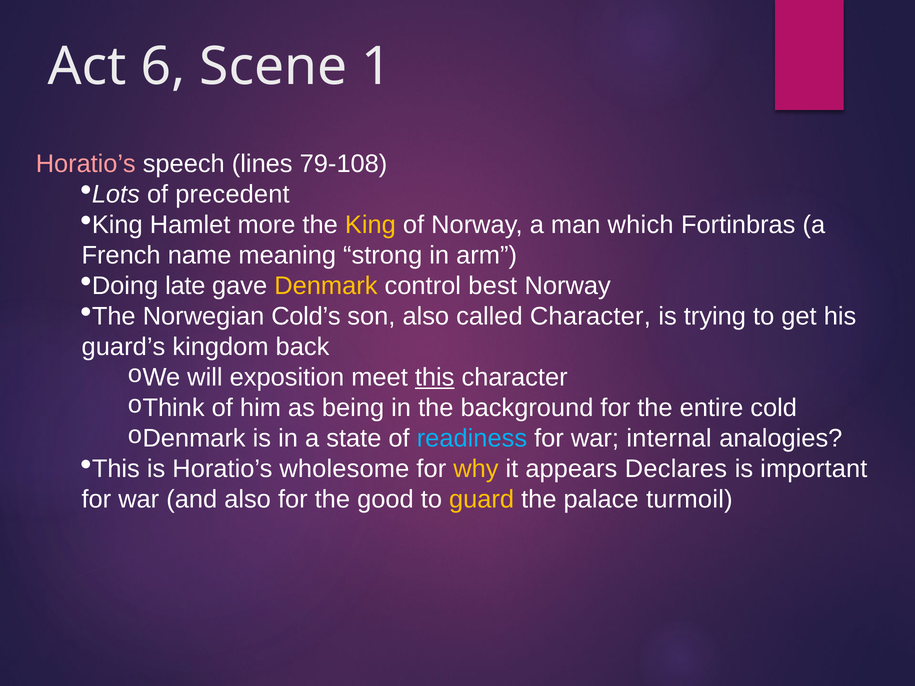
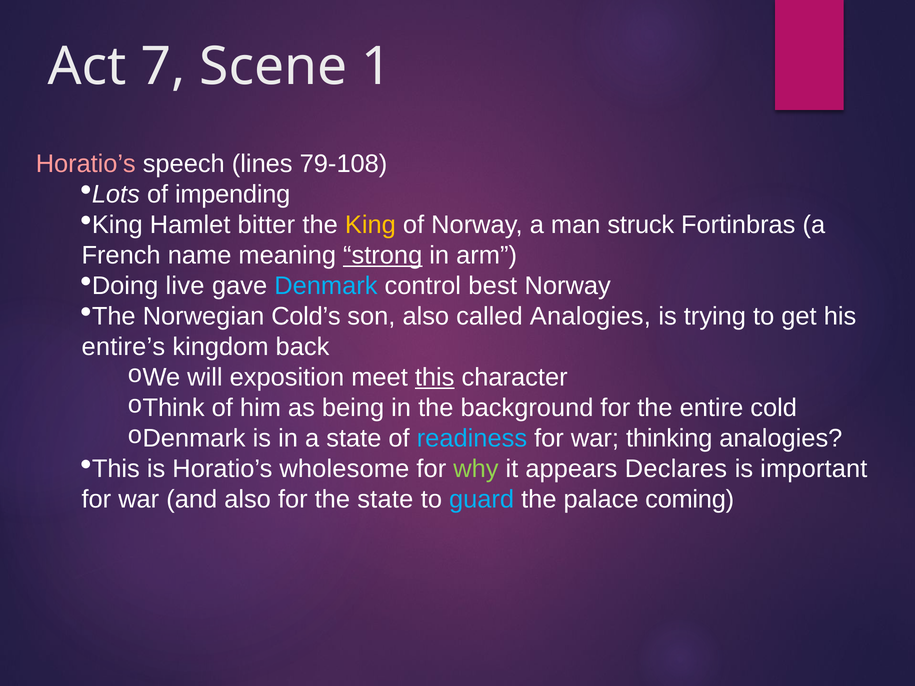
6: 6 -> 7 (163, 66)
precedent: precedent -> impending (233, 194)
more: more -> bitter (266, 225)
which: which -> struck (641, 225)
strong underline: none -> present (383, 255)
late: late -> live (185, 286)
Denmark colour: yellow -> light blue (326, 286)
called Character: Character -> Analogies (590, 316)
guard’s: guard’s -> entire’s (123, 347)
internal: internal -> thinking (669, 439)
why colour: yellow -> light green (476, 469)
the good: good -> state (385, 500)
guard colour: yellow -> light blue (482, 500)
turmoil: turmoil -> coming (690, 500)
